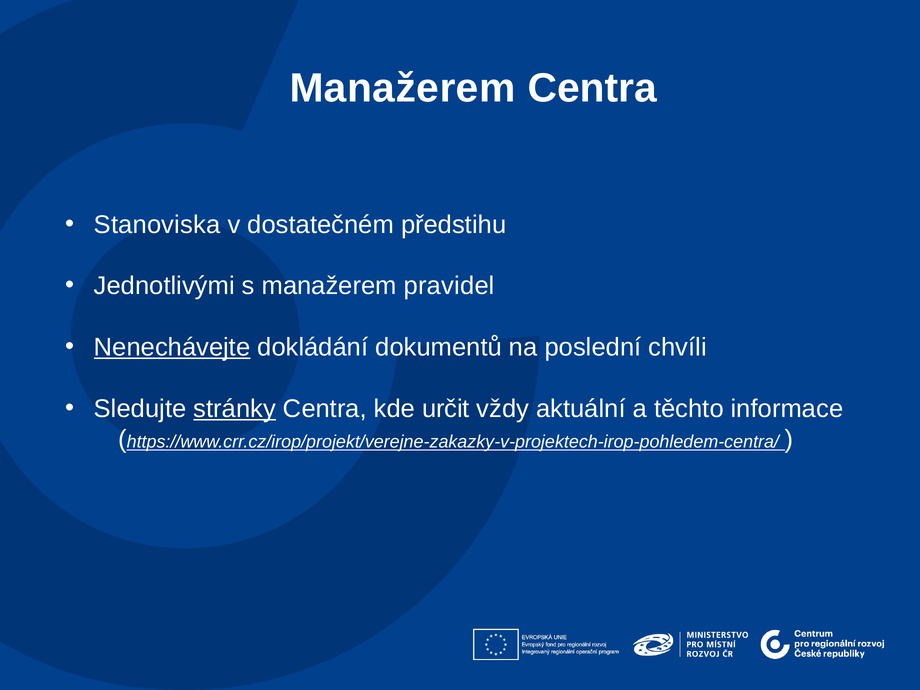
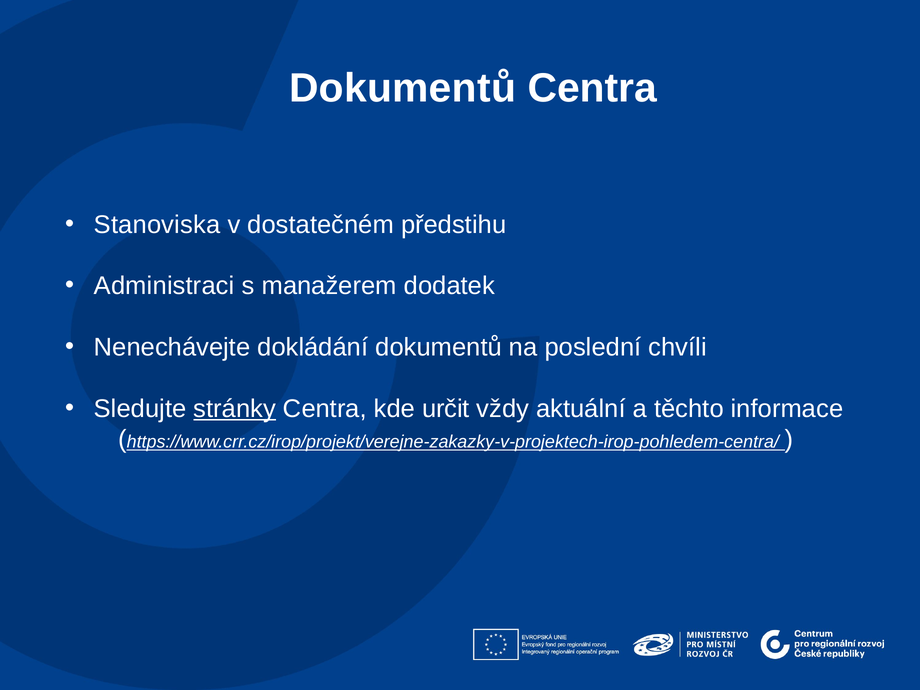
Manažerem: Manažerem -> Dokumentů (403, 88)
Jednotlivými: Jednotlivými -> Administraci (164, 286)
pravidel: pravidel -> dodatek (449, 286)
Nenechávejte underline: present -> none (172, 347)
